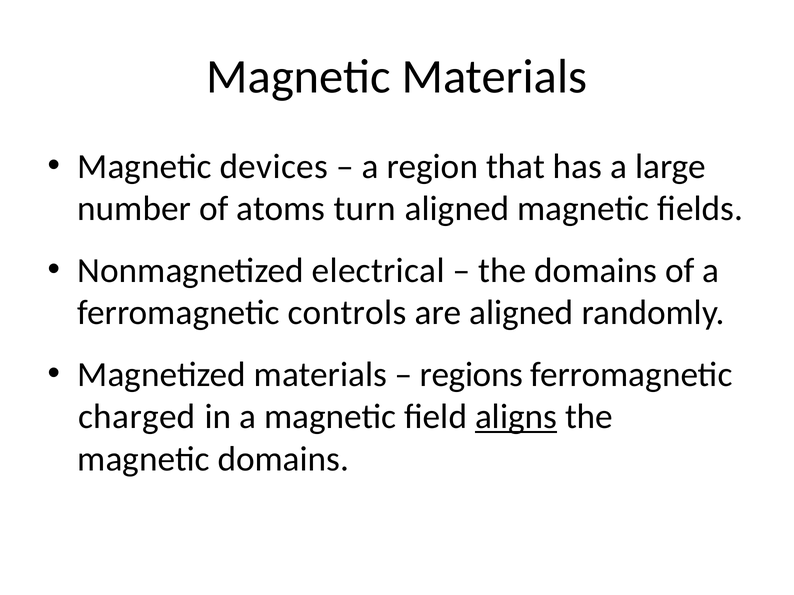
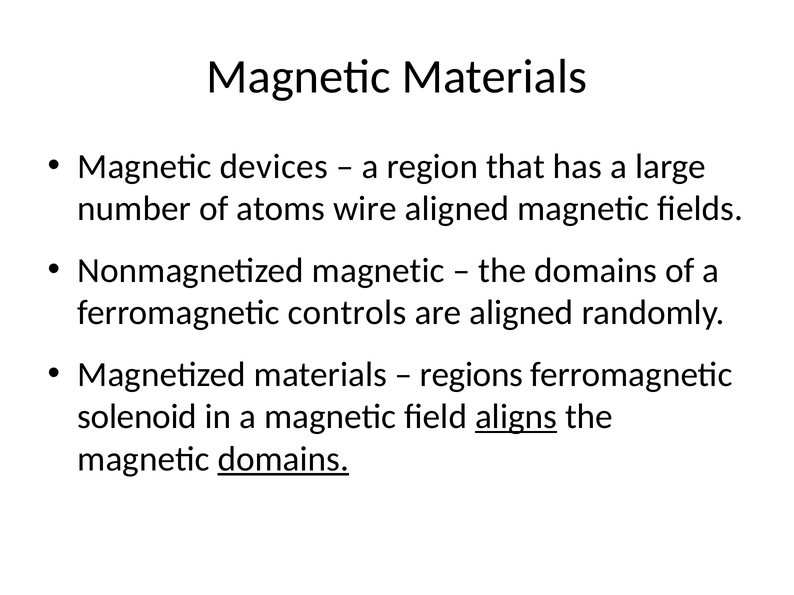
turn: turn -> wire (365, 209)
Nonmagnetized electrical: electrical -> magnetic (378, 271)
charged: charged -> solenoid (137, 417)
domains underline: none -> present (283, 459)
